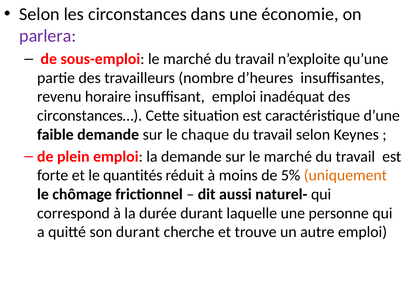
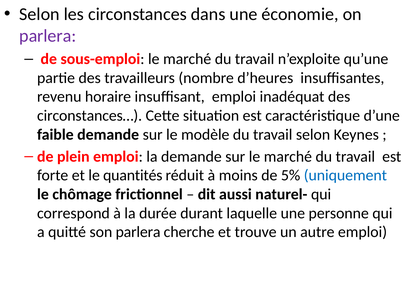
chaque: chaque -> modèle (205, 135)
uniquement colour: orange -> blue (345, 176)
son durant: durant -> parlera (138, 232)
